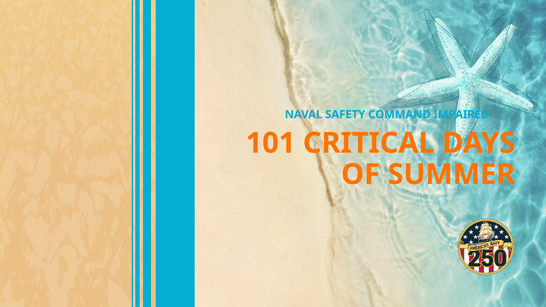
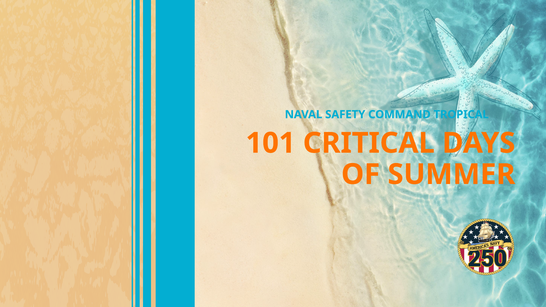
IMPAIRED: IMPAIRED -> TROPICAL (461, 115)
